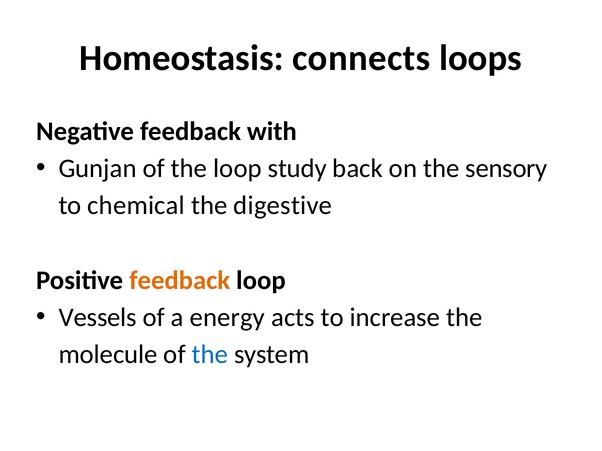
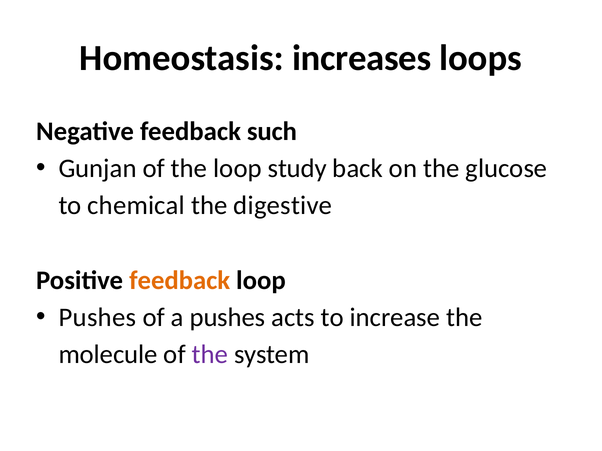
connects: connects -> increases (362, 58)
with: with -> such (272, 131)
sensory: sensory -> glucose (506, 168)
Vessels: Vessels -> Pushes (97, 318)
a energy: energy -> pushes (228, 318)
the colour: blue -> purple (210, 355)
